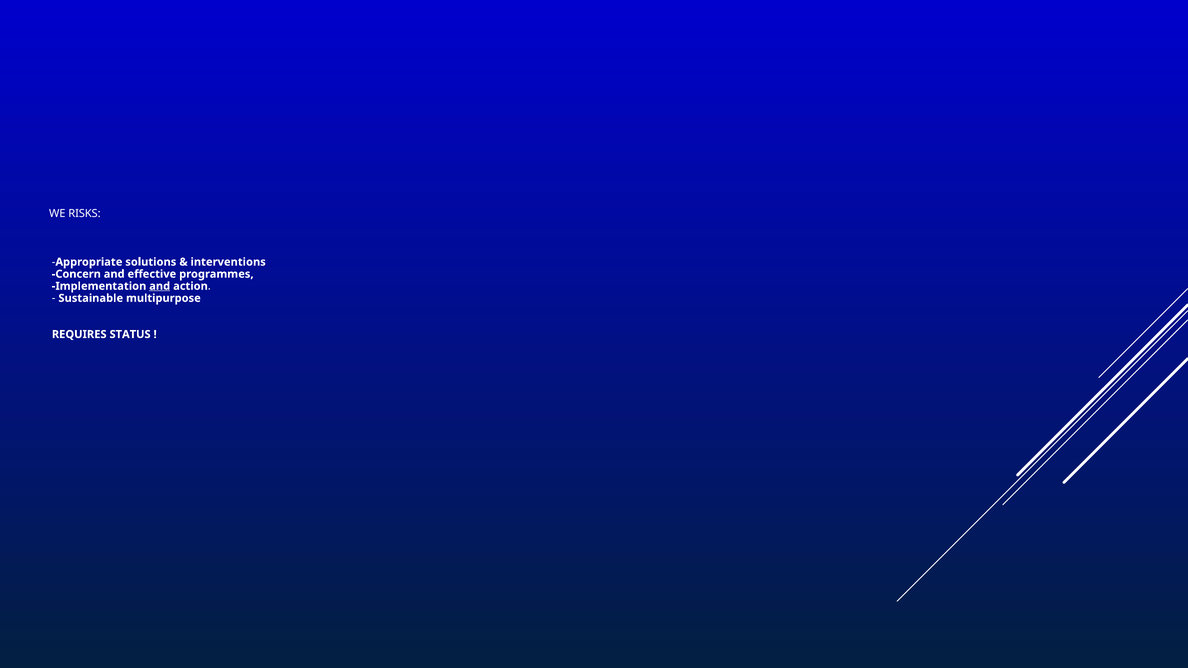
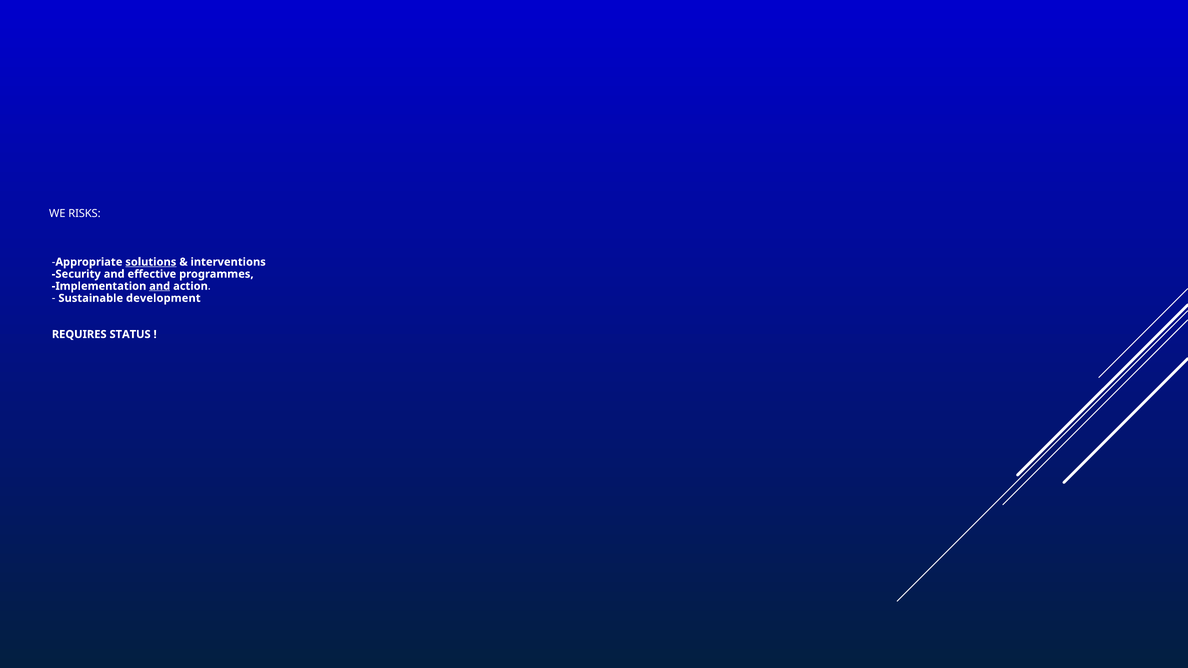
solutions underline: none -> present (151, 262)
Concern: Concern -> Security (76, 274)
multipurpose: multipurpose -> development (163, 298)
